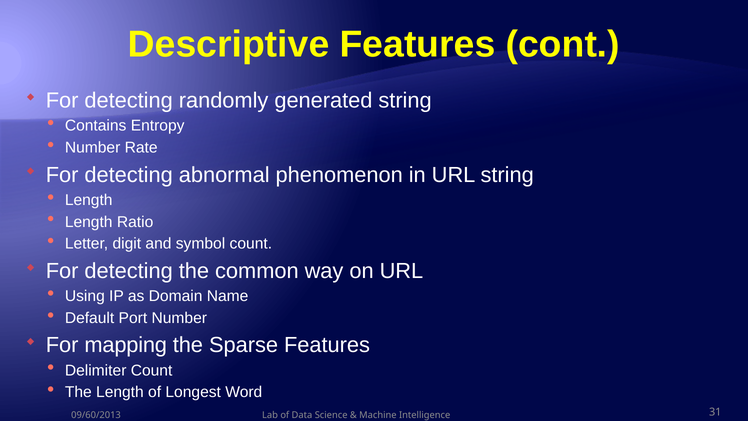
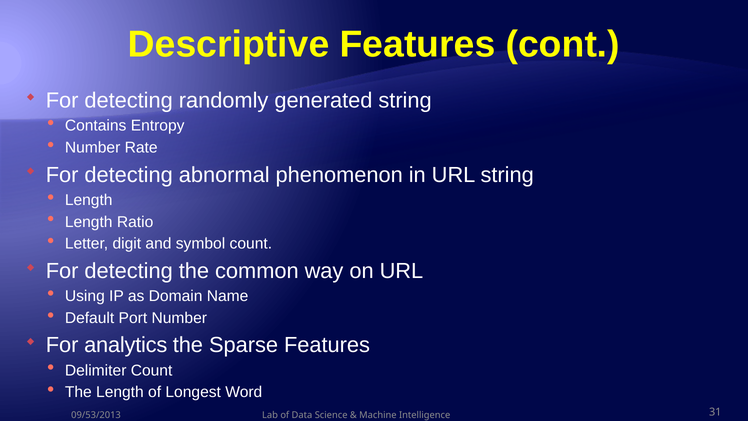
mapping: mapping -> analytics (126, 345)
09/60/2013: 09/60/2013 -> 09/53/2013 (96, 415)
